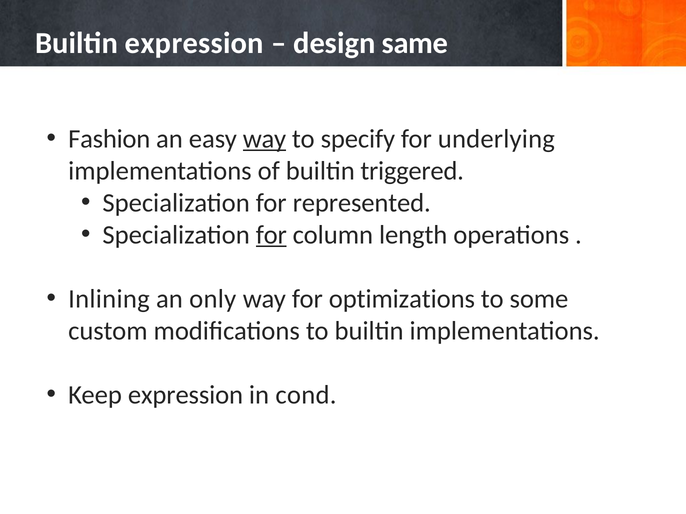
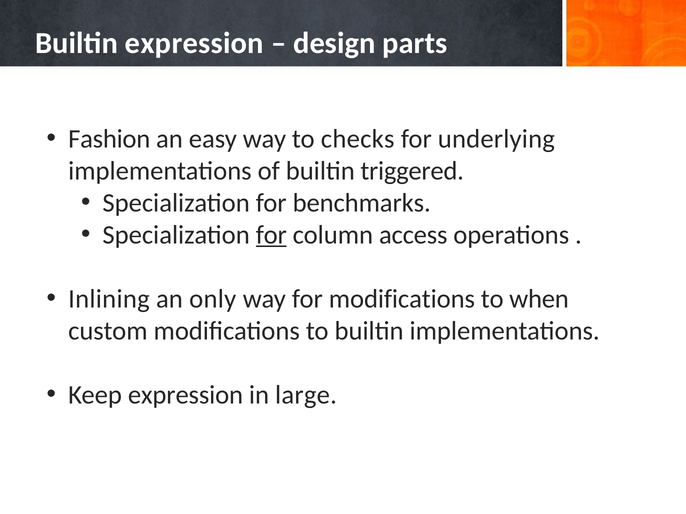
same: same -> parts (415, 43)
way underline: present -> none (265, 139)
specify: specify -> checks (358, 139)
represented: represented -> benchmarks (362, 203)
length: length -> access (413, 235)
for optimizations: optimizations -> modifications (402, 299)
some: some -> when (539, 299)
cond: cond -> large (306, 395)
